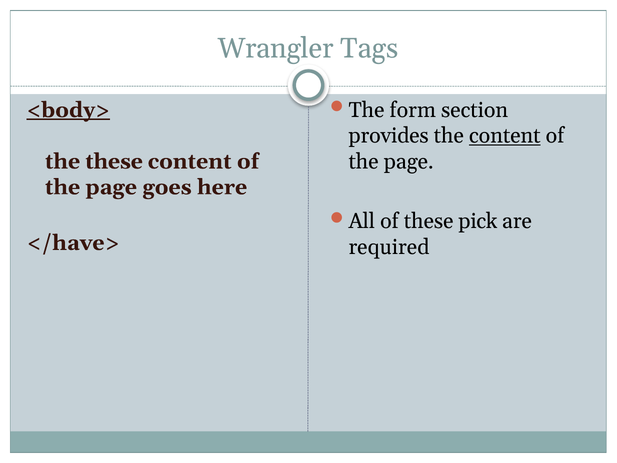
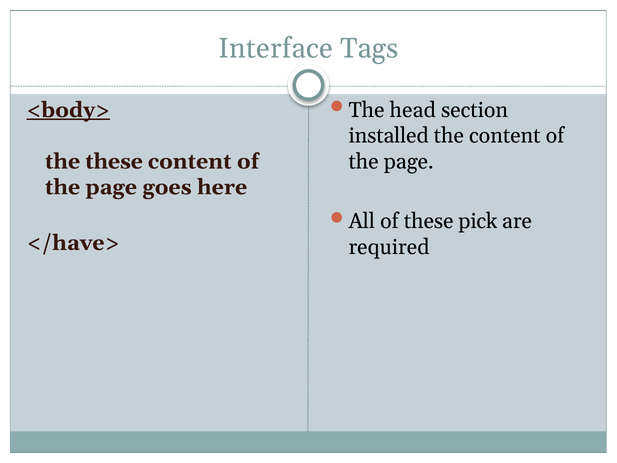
Wrangler: Wrangler -> Interface (276, 49)
form: form -> head (413, 110)
provides: provides -> installed (389, 136)
content underline: present -> none (505, 136)
